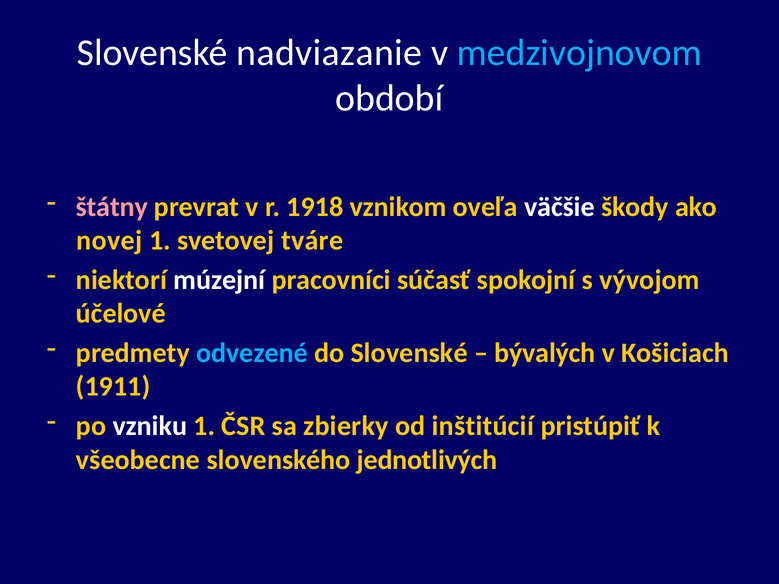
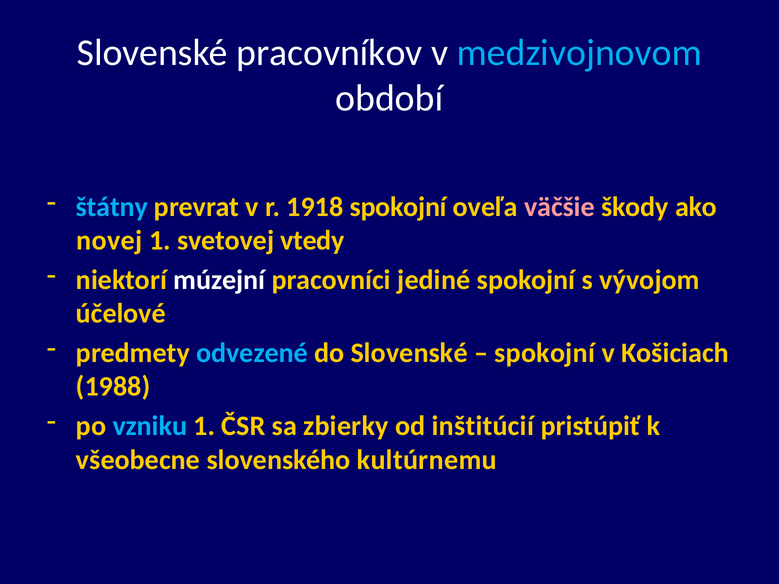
nadviazanie: nadviazanie -> pracovníkov (329, 53)
štátny colour: pink -> light blue (112, 207)
1918 vznikom: vznikom -> spokojní (398, 207)
väčšie colour: white -> pink (559, 207)
tváre: tváre -> vtedy (312, 241)
súčasť: súčasť -> jediné (434, 280)
bývalých: bývalých -> spokojní (545, 353)
1911: 1911 -> 1988 (113, 387)
vzniku colour: white -> light blue (150, 426)
jednotlivých: jednotlivých -> kultúrnemu (427, 460)
